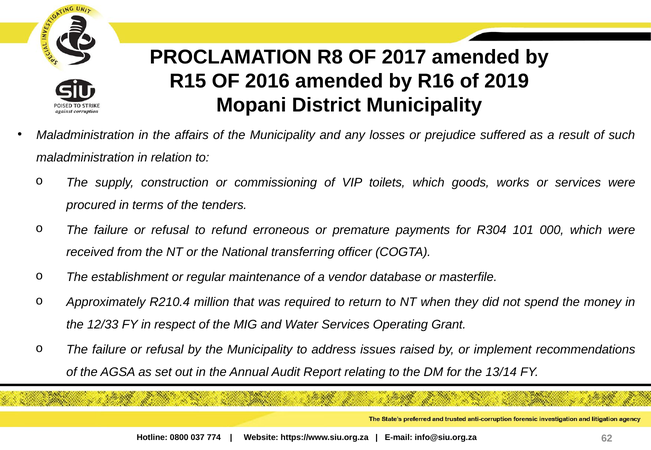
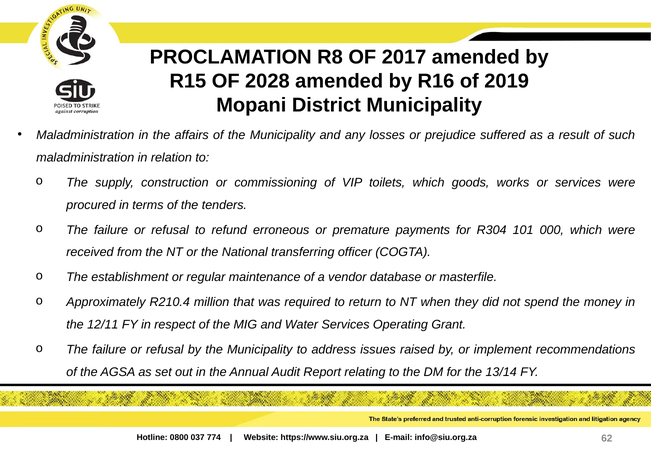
2016: 2016 -> 2028 (267, 81)
12/33: 12/33 -> 12/11 (103, 325)
